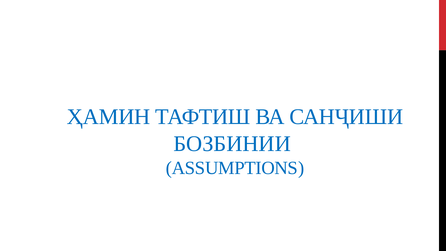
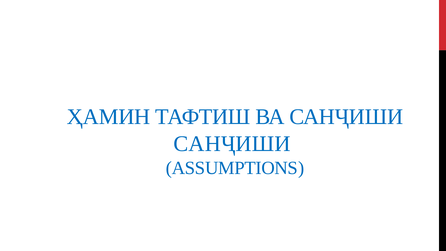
БОЗБИНИИ: БОЗБИНИИ -> САНҶИШИ (232, 144)
